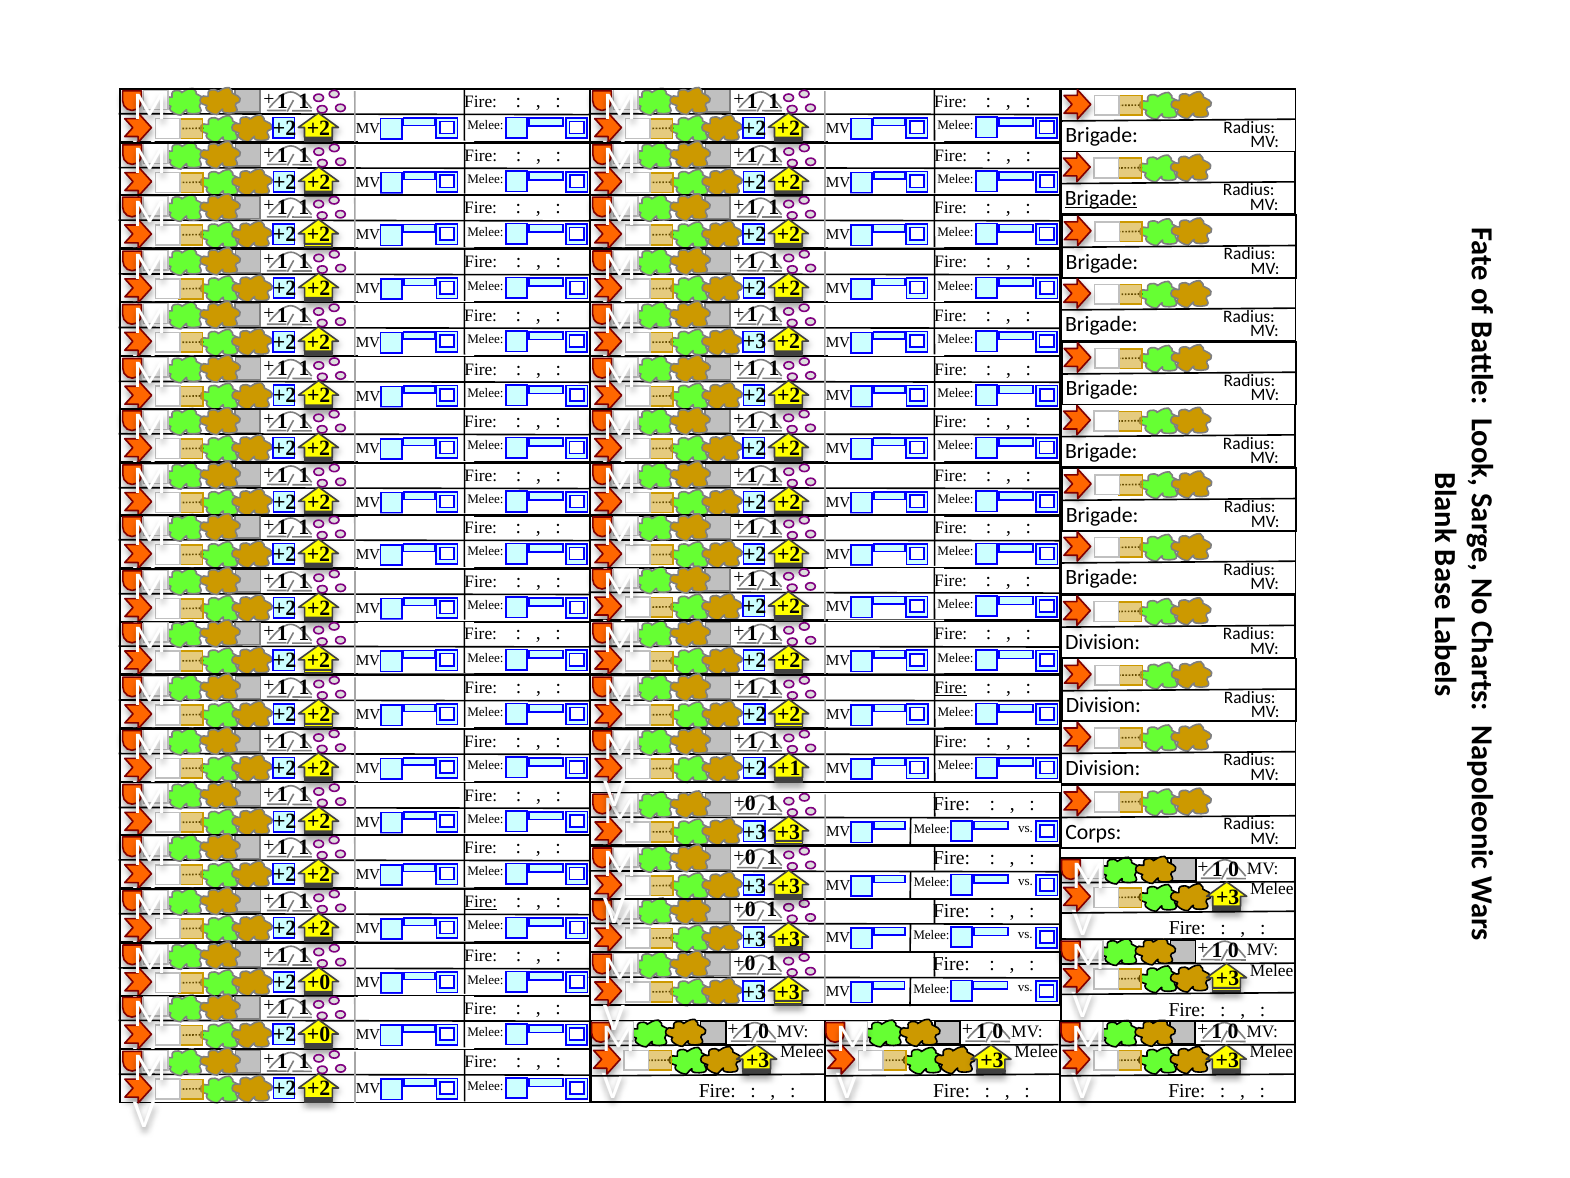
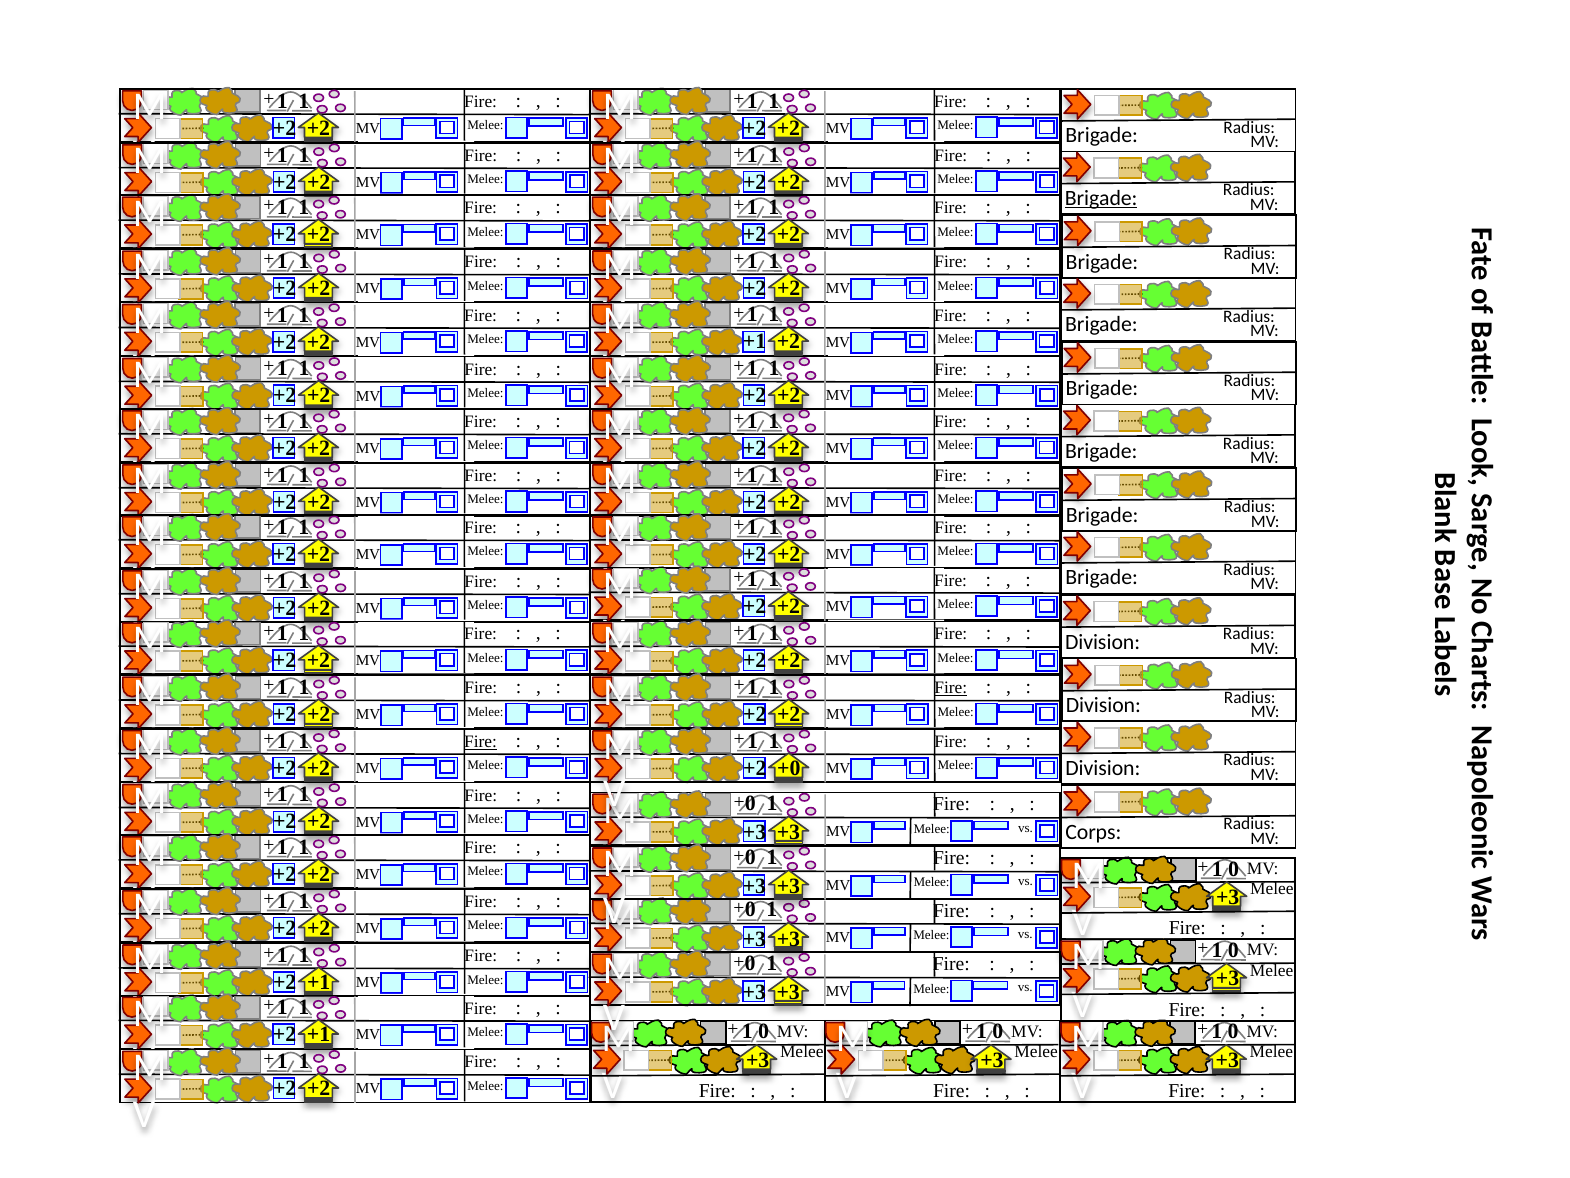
+3: +3 -> +1 (755, 342)
Fire underline: none -> present (481, 741)
+1: +1 -> +0 (789, 768)
Fire underline: present -> none (481, 901)
+0: +0 -> +1 (319, 982)
+0: +0 -> +1 (319, 1034)
